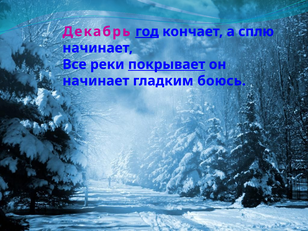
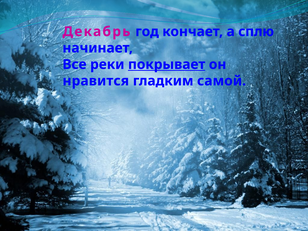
год underline: present -> none (147, 32)
начинает: начинает -> нравится (96, 81)
боюсь: боюсь -> самой (222, 81)
